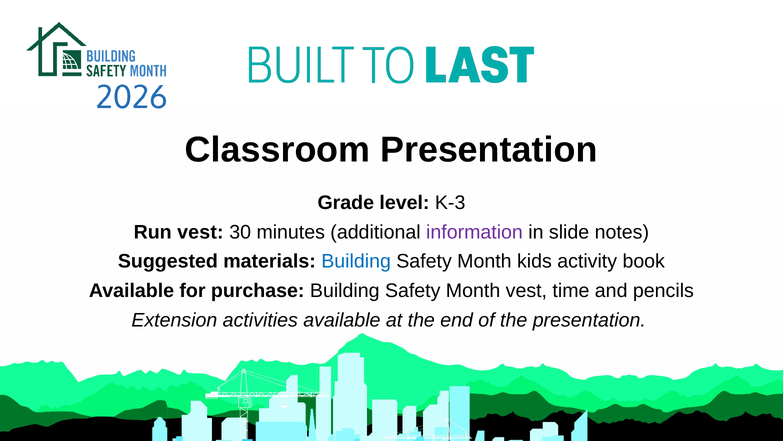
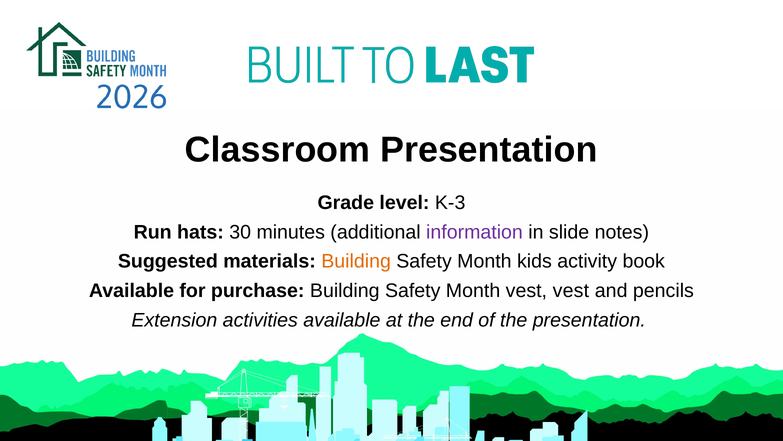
Run vest: vest -> hats (200, 232)
Building colour: blue -> orange (356, 261)
vest time: time -> vest (571, 290)
